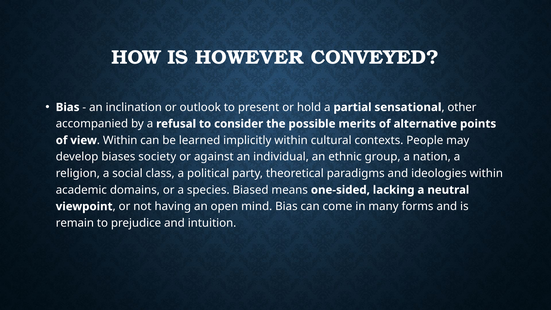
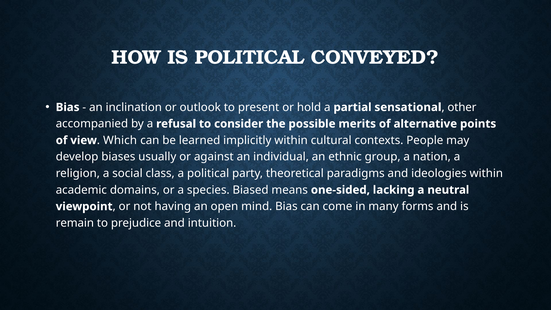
IS HOWEVER: HOWEVER -> POLITICAL (250, 57)
Within: Within -> Which (120, 140)
society: society -> usually (157, 157)
